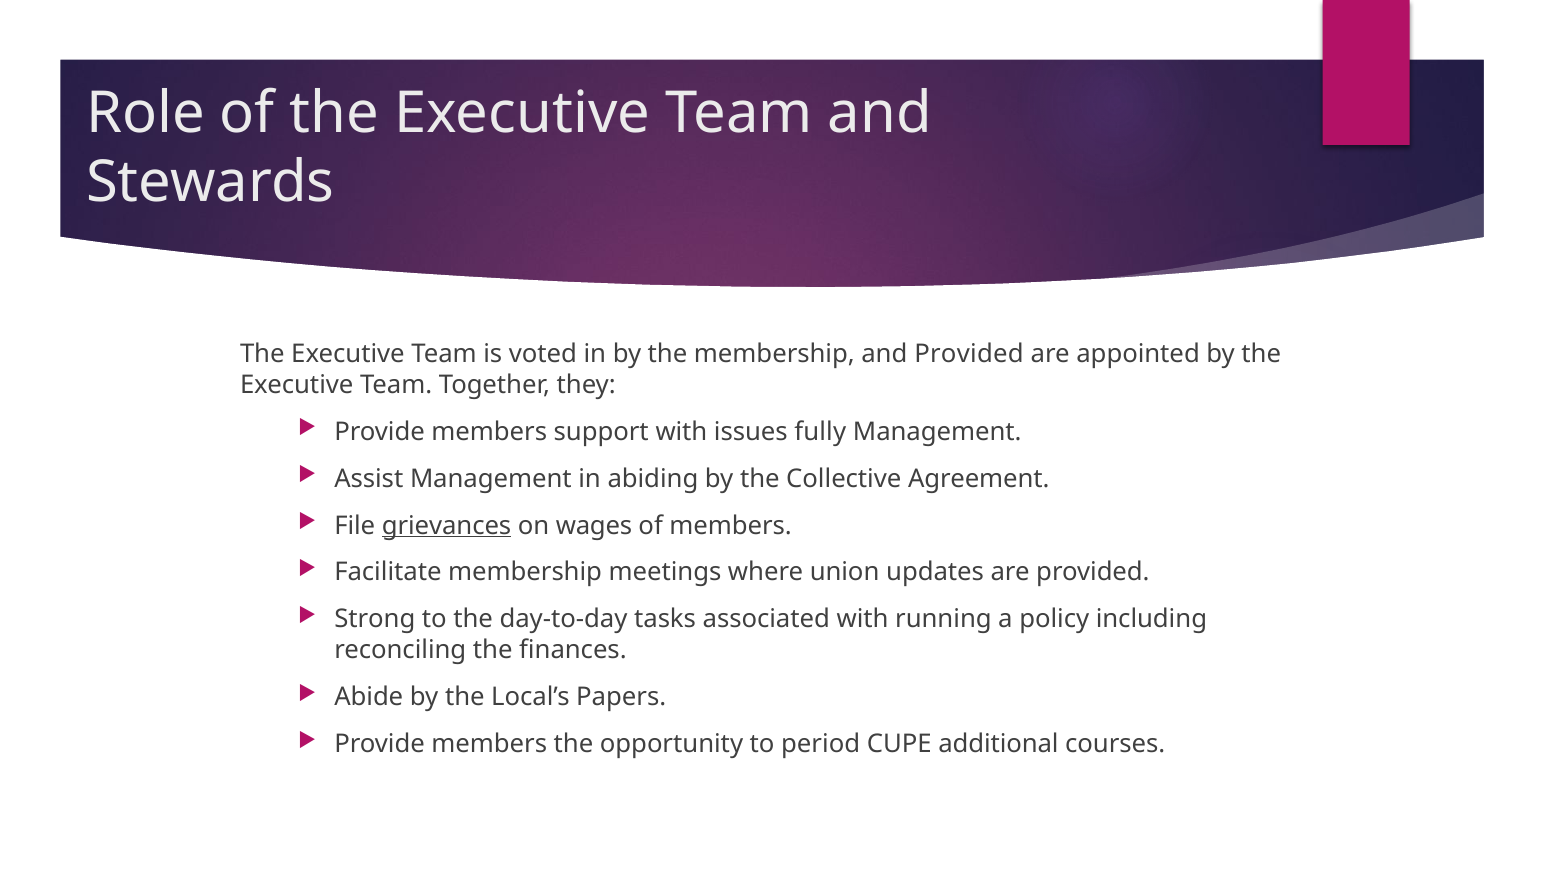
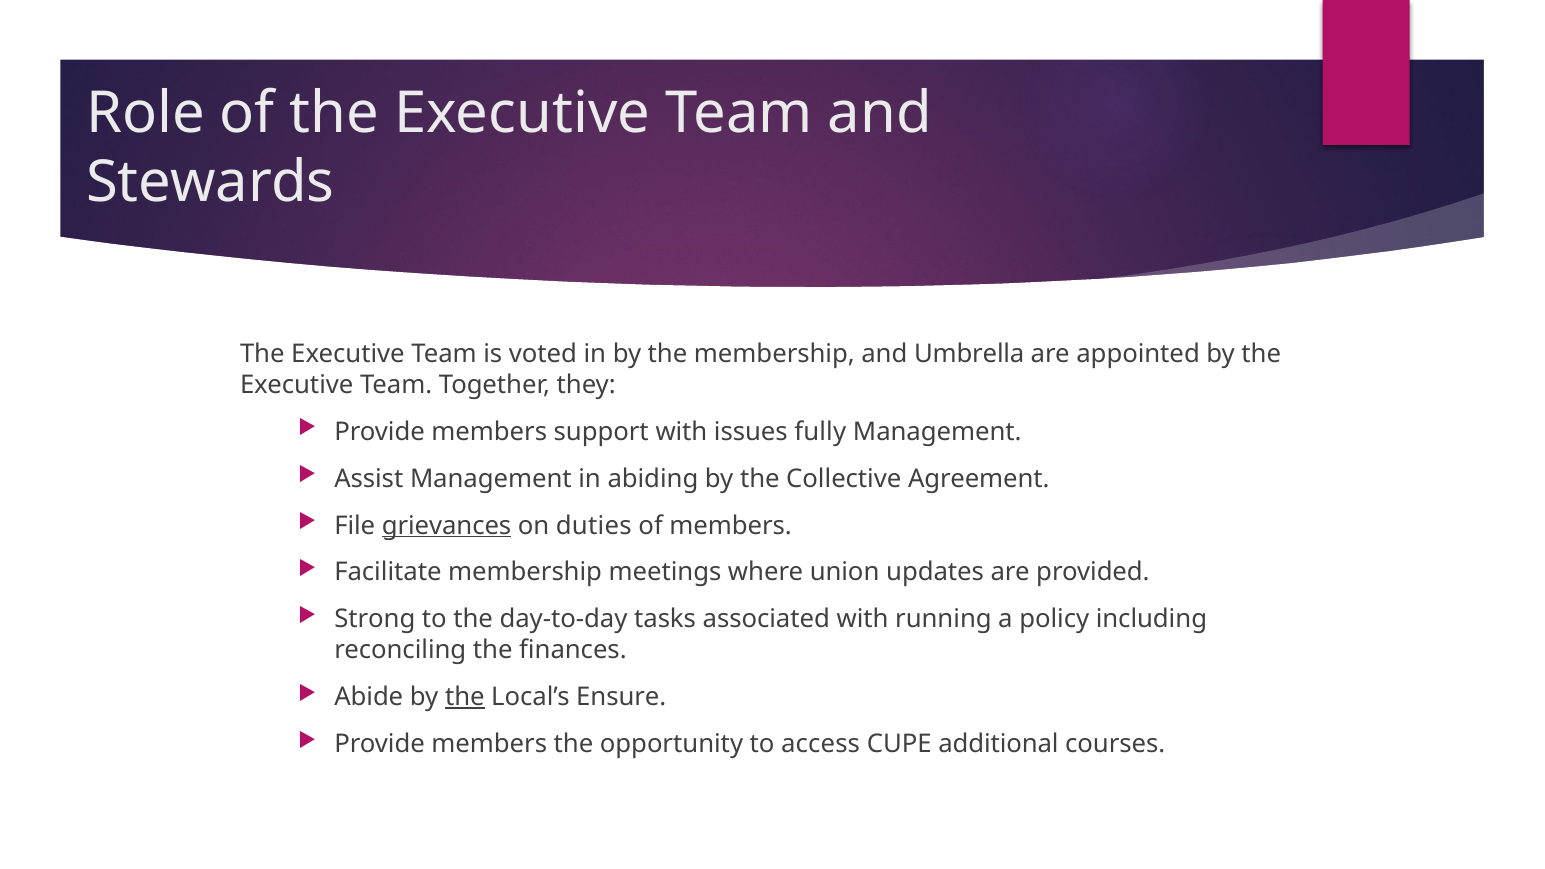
and Provided: Provided -> Umbrella (969, 354)
wages: wages -> duties (594, 526)
the underline: none -> present (465, 697)
Papers: Papers -> Ensure (621, 697)
period: period -> access (821, 744)
